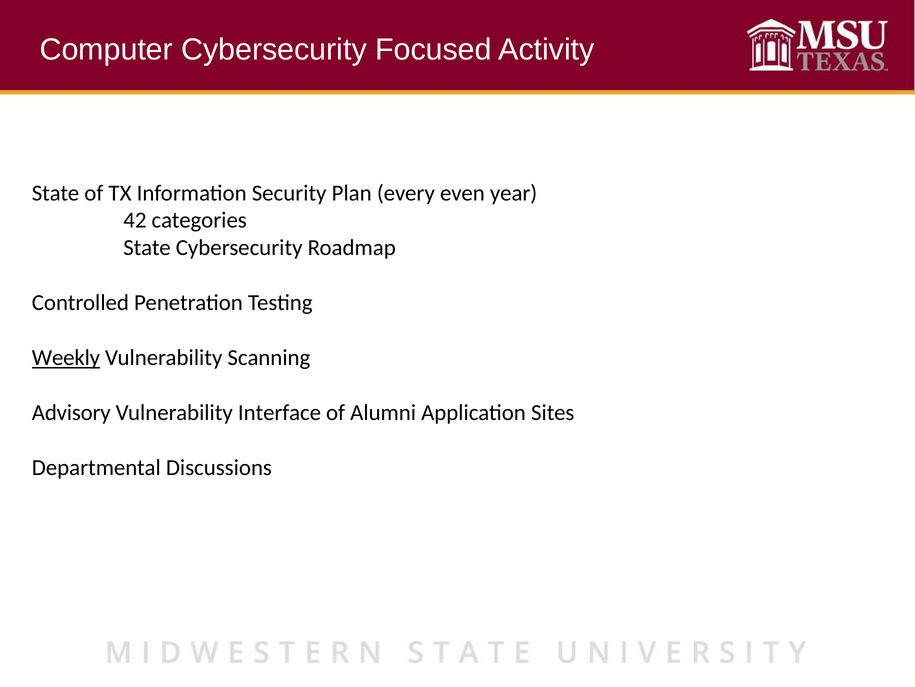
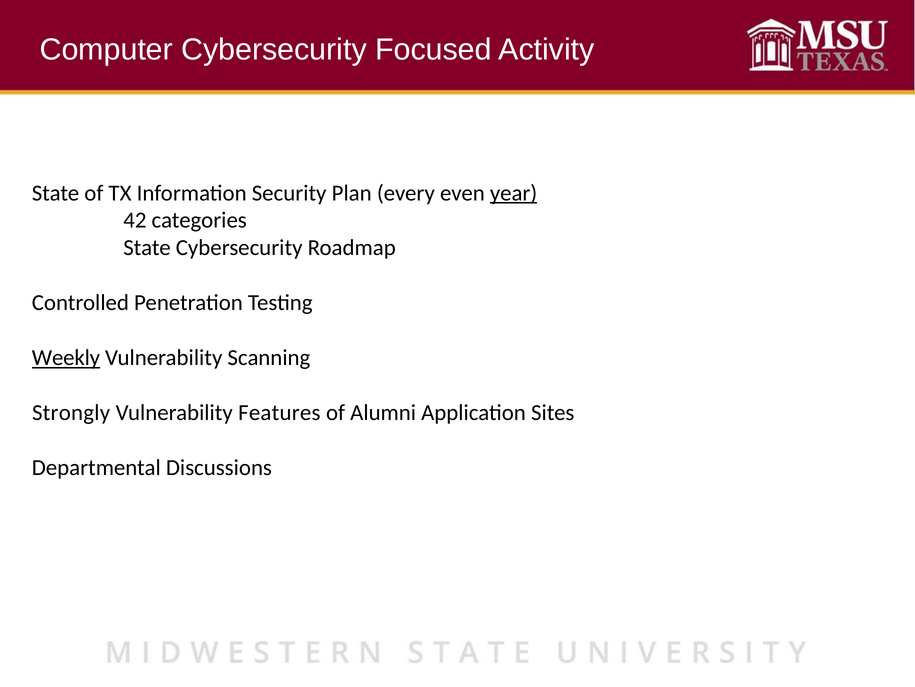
year underline: none -> present (514, 193)
Advisory: Advisory -> Strongly (71, 412)
Interface: Interface -> Features (279, 412)
